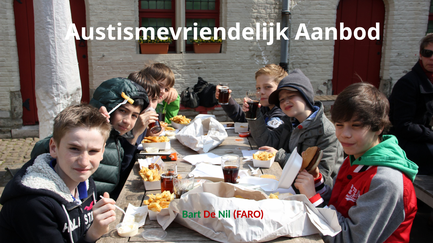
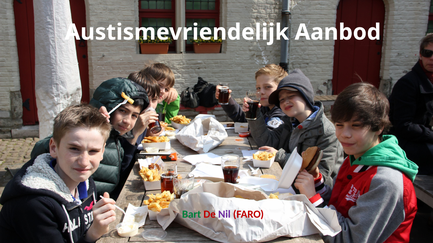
Nil colour: green -> purple (224, 215)
